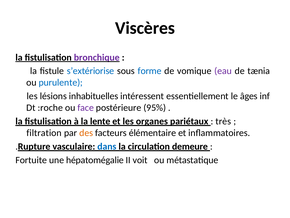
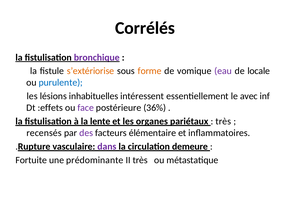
Viscères: Viscères -> Corrélés (145, 28)
s’extériorise colour: blue -> orange (91, 71)
forme colour: blue -> orange (150, 71)
tænia: tænia -> locale (259, 71)
âges: âges -> avec (249, 96)
:roche: :roche -> :effets (50, 108)
95%: 95% -> 36% (155, 108)
filtration: filtration -> recensés (44, 133)
des colour: orange -> purple (86, 133)
dans colour: blue -> purple (107, 146)
hépatomégalie: hépatomégalie -> prédominante (95, 160)
II voit: voit -> très (140, 160)
